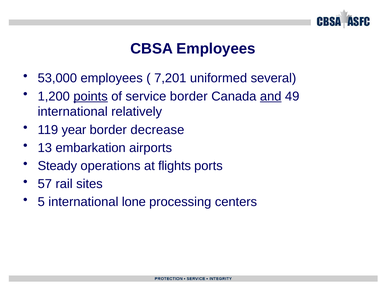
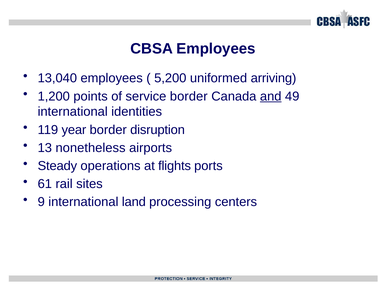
53,000: 53,000 -> 13,040 (57, 78)
7,201: 7,201 -> 5,200 (170, 78)
several: several -> arriving (274, 78)
points underline: present -> none (91, 96)
relatively: relatively -> identities (137, 112)
decrease: decrease -> disruption (158, 130)
embarkation: embarkation -> nonetheless (91, 148)
57: 57 -> 61 (45, 184)
5: 5 -> 9 (41, 202)
lone: lone -> land (134, 202)
